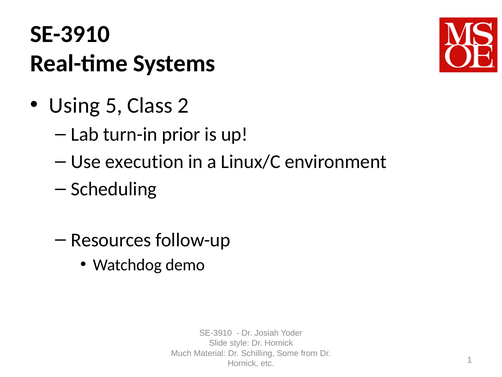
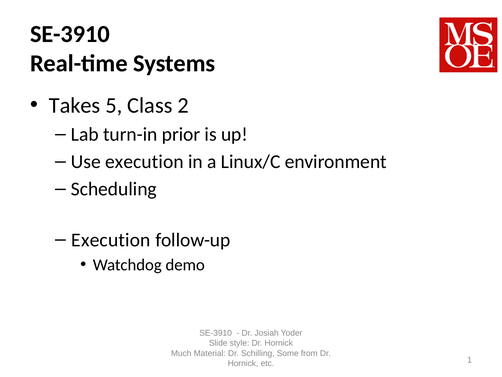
Using: Using -> Takes (75, 105)
Resources: Resources -> Execution (111, 240)
